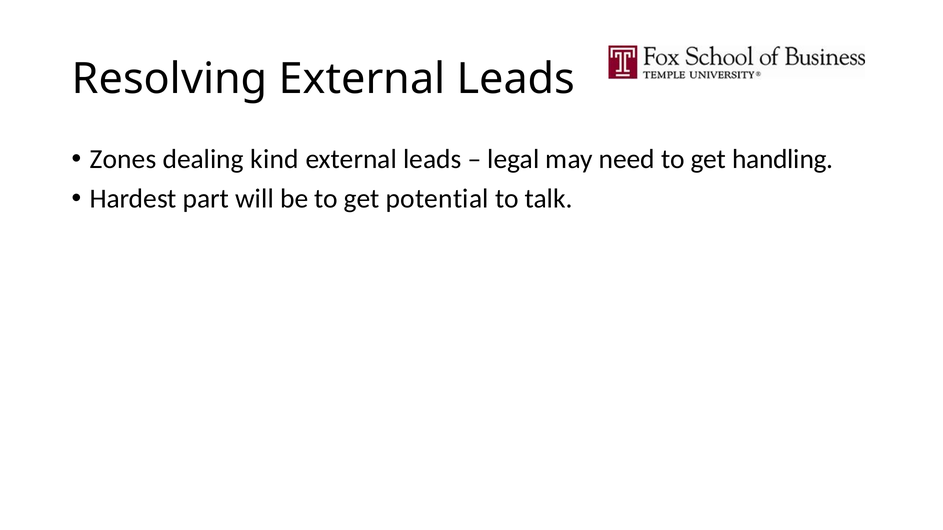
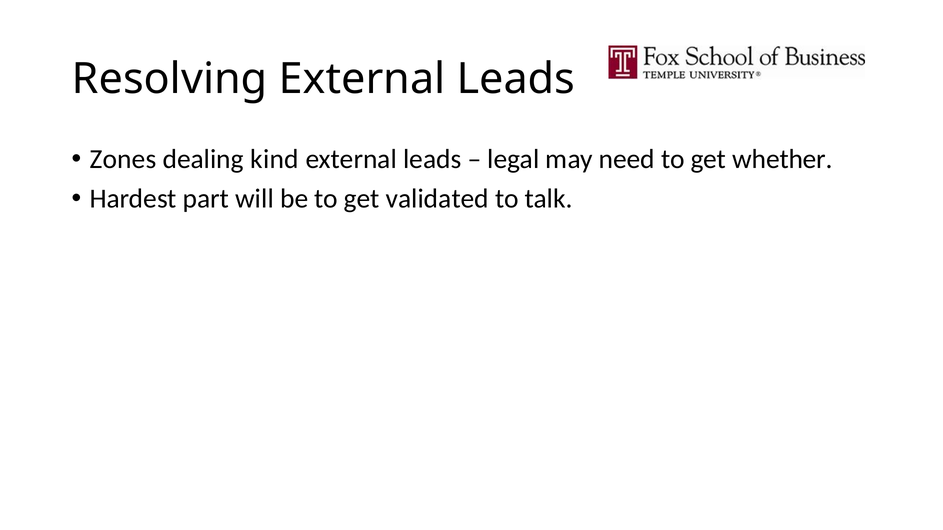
handling: handling -> whether (783, 159)
potential: potential -> validated (437, 199)
